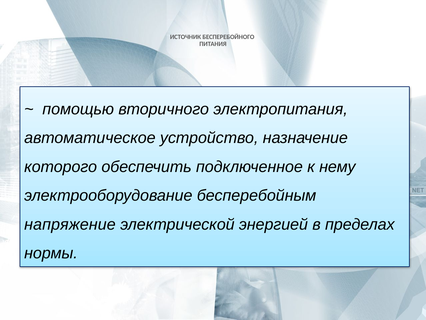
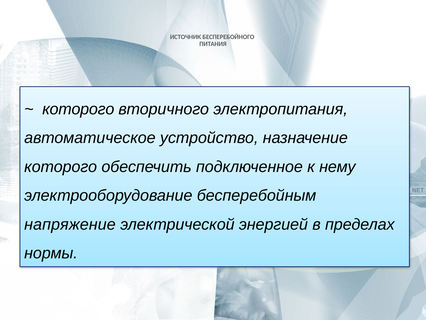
помощью: помощью -> которого (78, 109)
